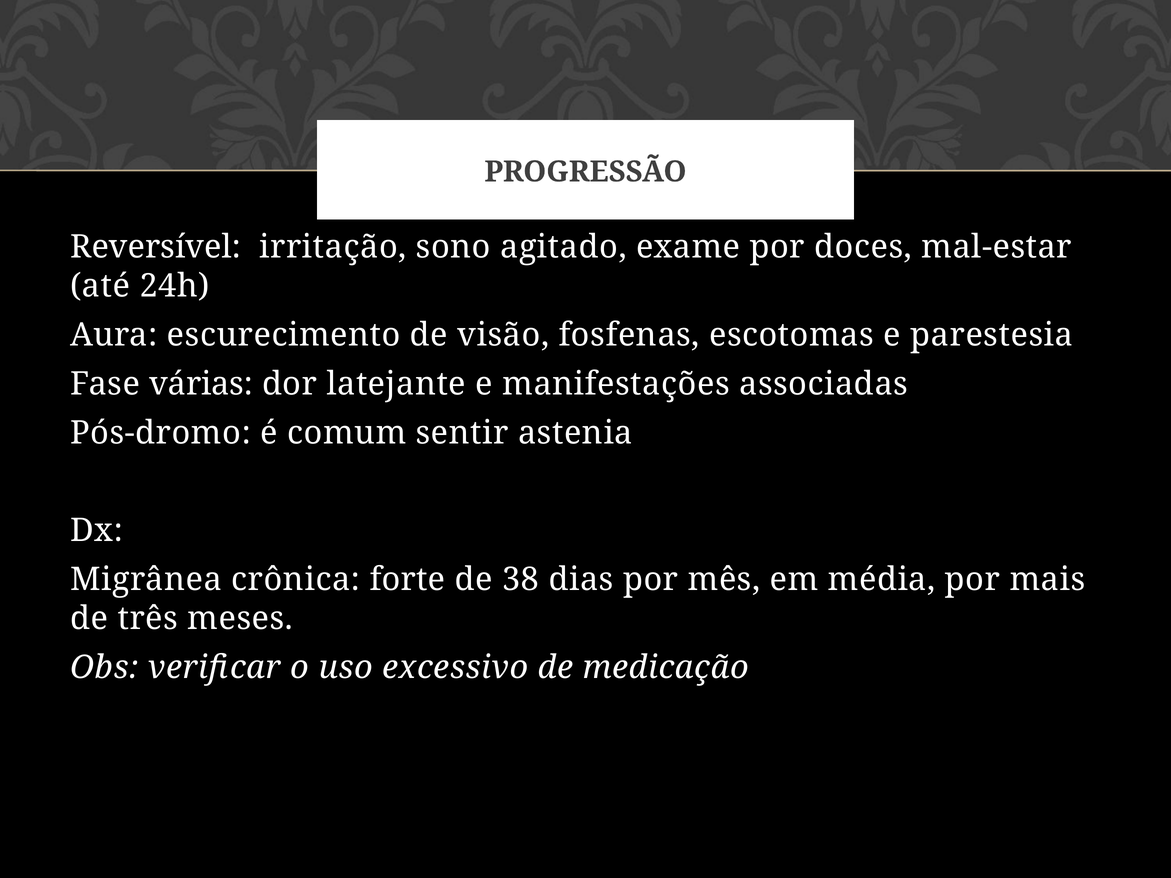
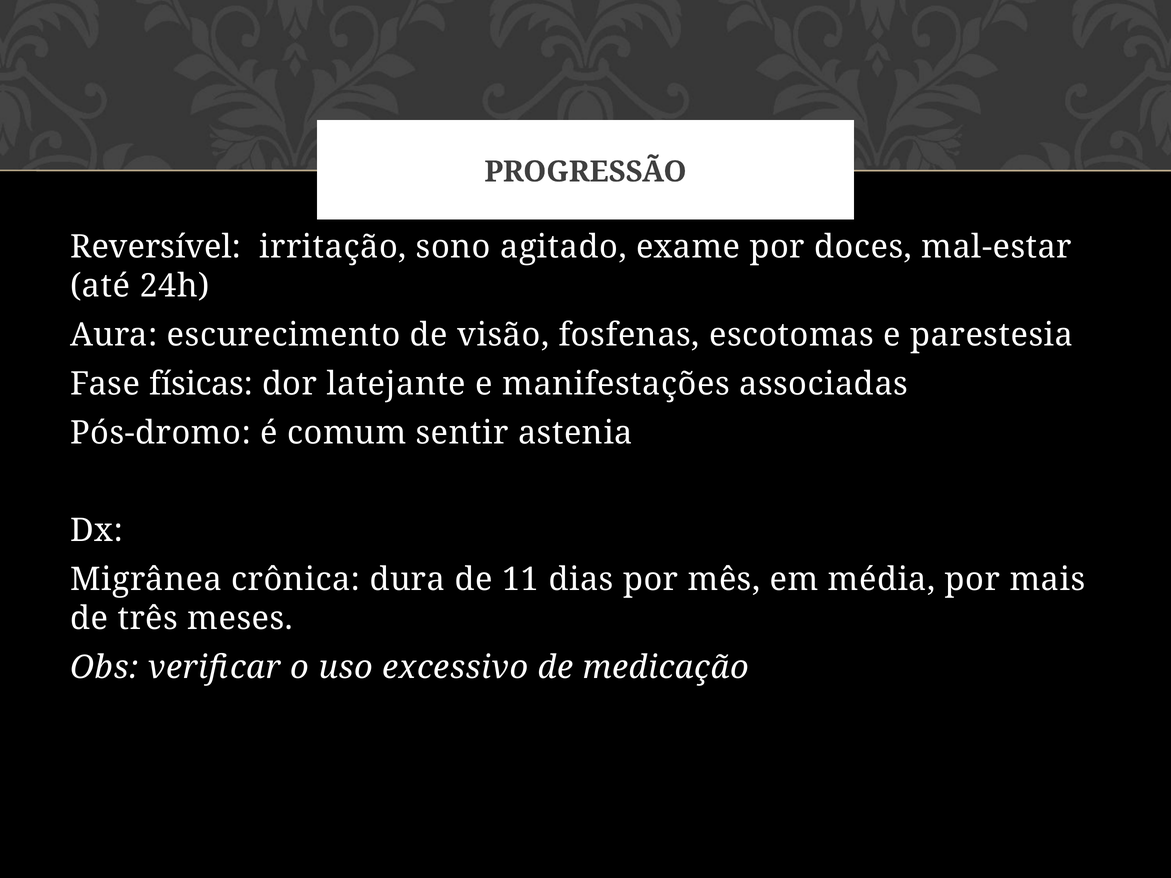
várias: várias -> físicas (201, 384)
forte: forte -> dura (407, 580)
38: 38 -> 11 (521, 580)
